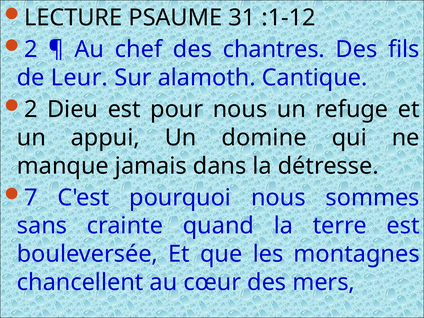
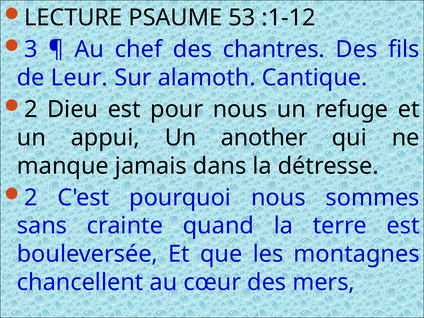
31: 31 -> 53 (242, 18)
2: 2 -> 3 (31, 50)
domine: domine -> another (264, 138)
7: 7 -> 2 (31, 198)
